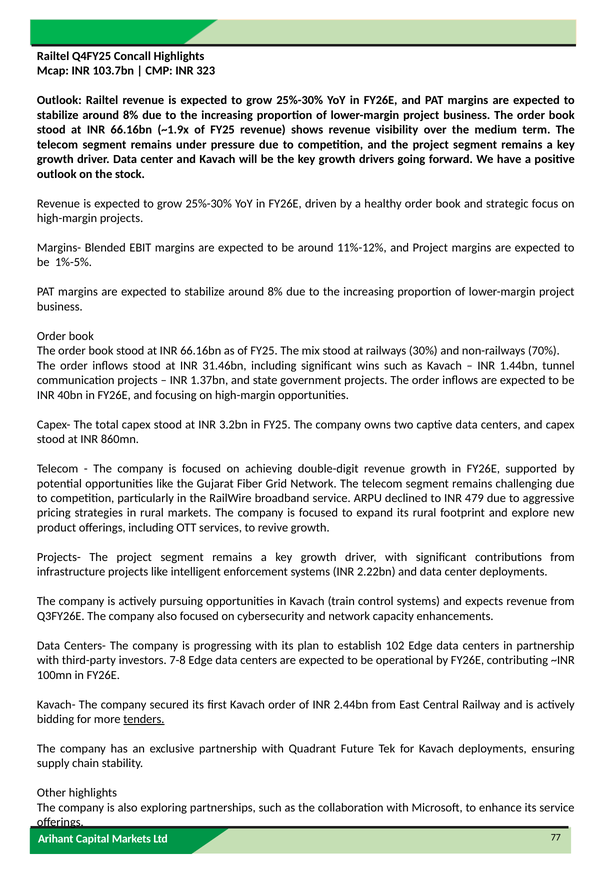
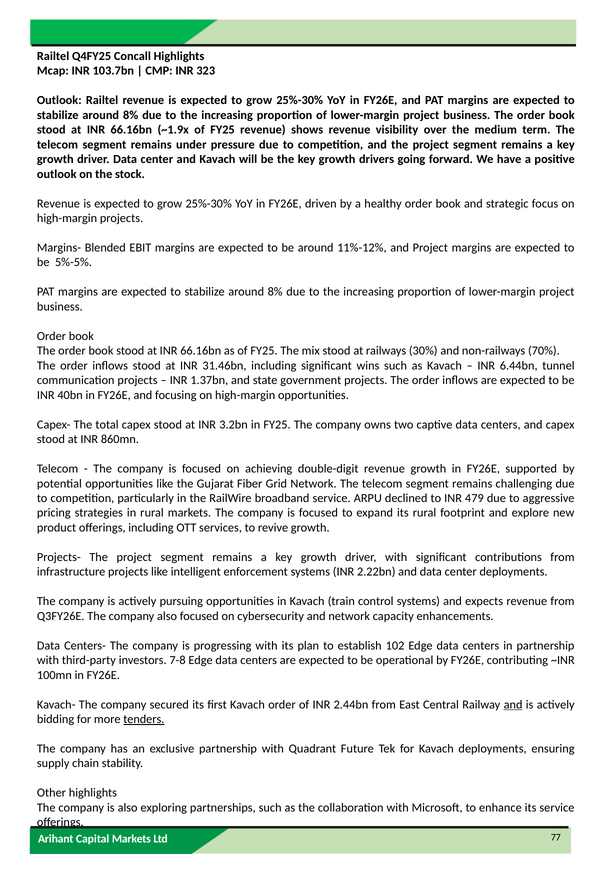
1%-5%: 1%-5% -> 5%-5% (73, 262)
1.44bn: 1.44bn -> 6.44bn (519, 365)
and underline: none -> present (513, 704)
